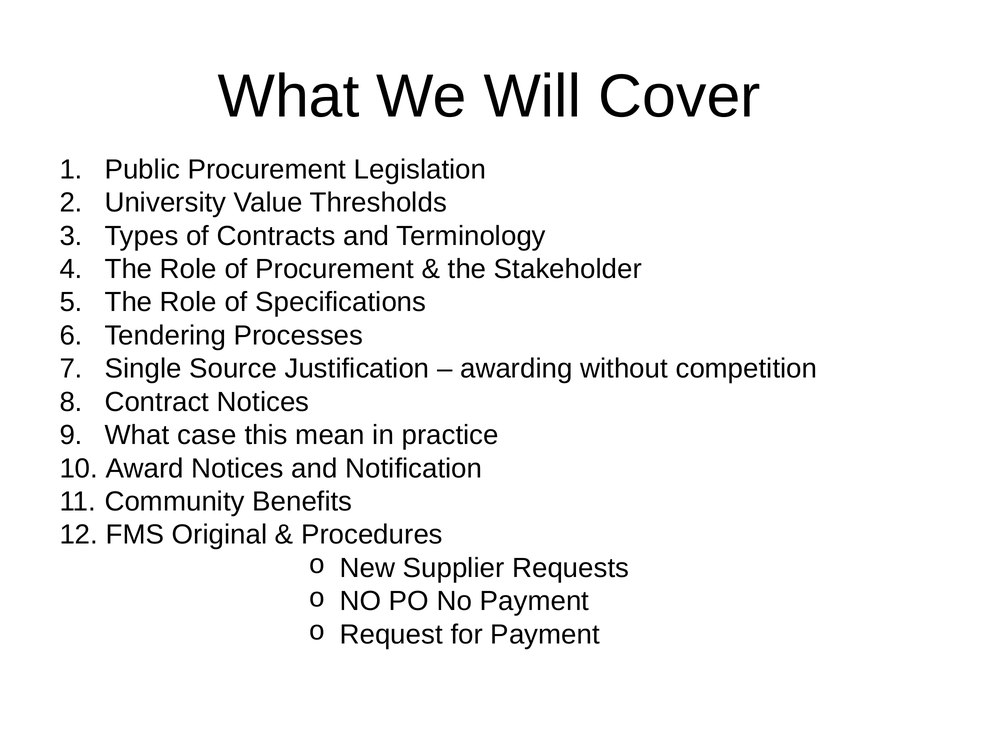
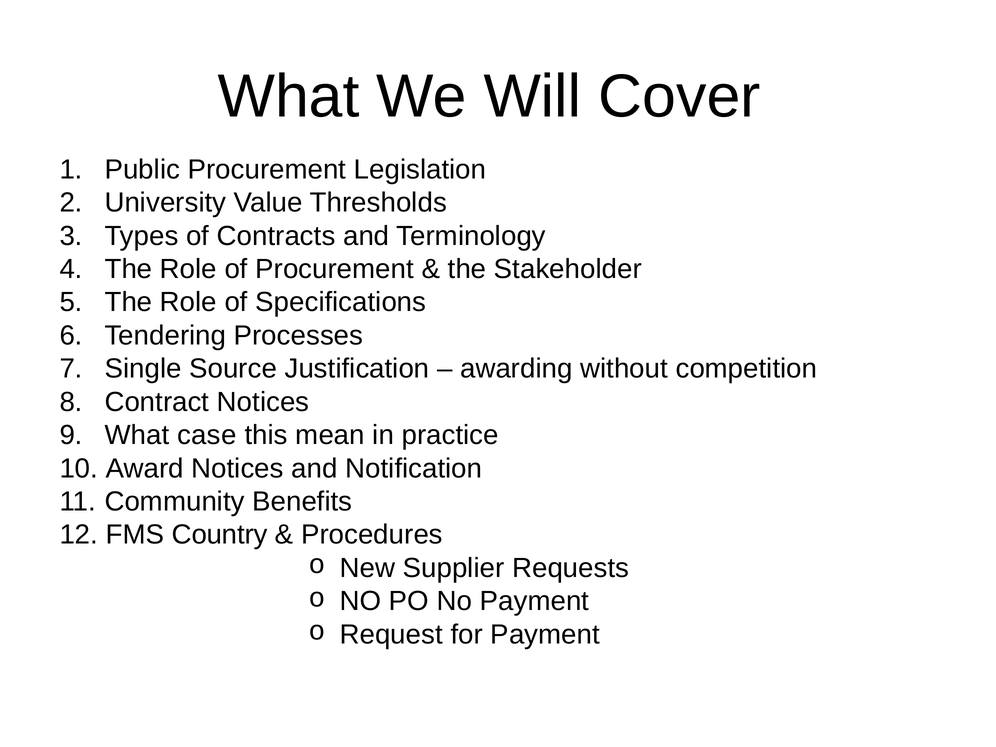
Original: Original -> Country (220, 535)
